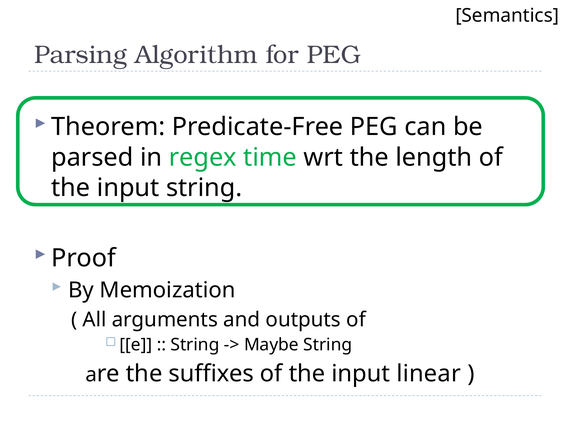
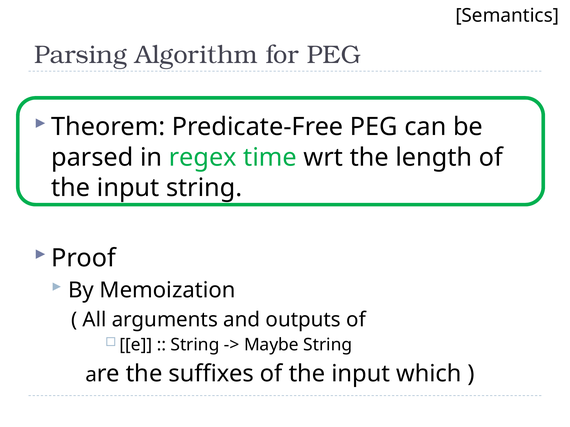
linear: linear -> which (429, 374)
